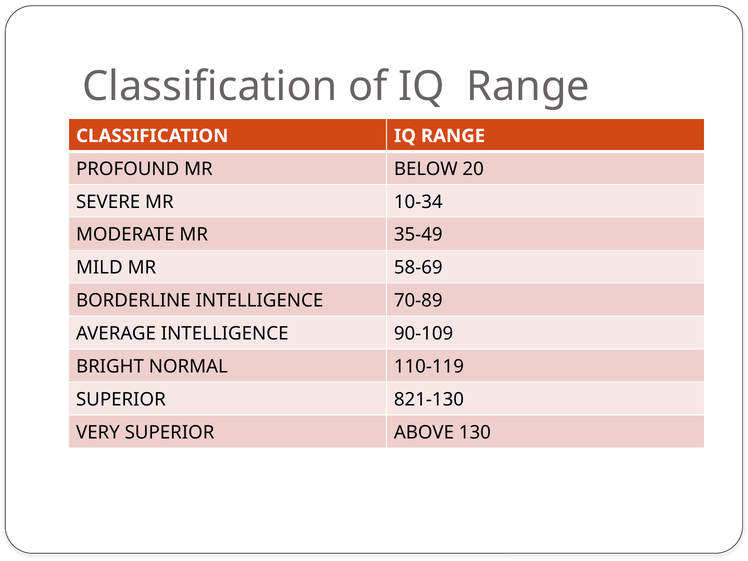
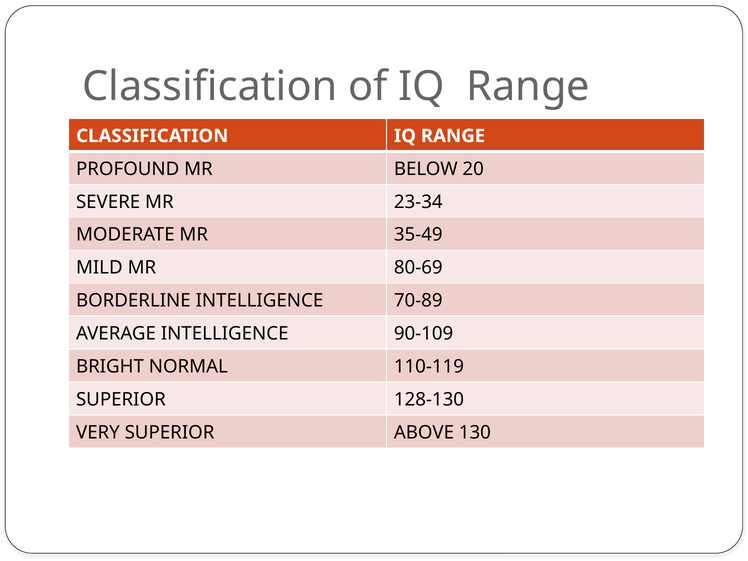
10-34: 10-34 -> 23-34 (418, 202)
58-69: 58-69 -> 80-69 (418, 268)
821-130: 821-130 -> 128-130 (429, 400)
